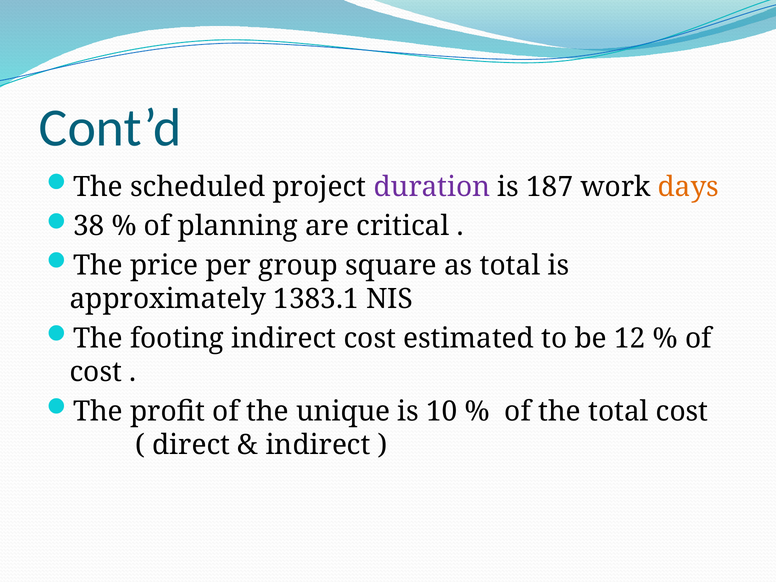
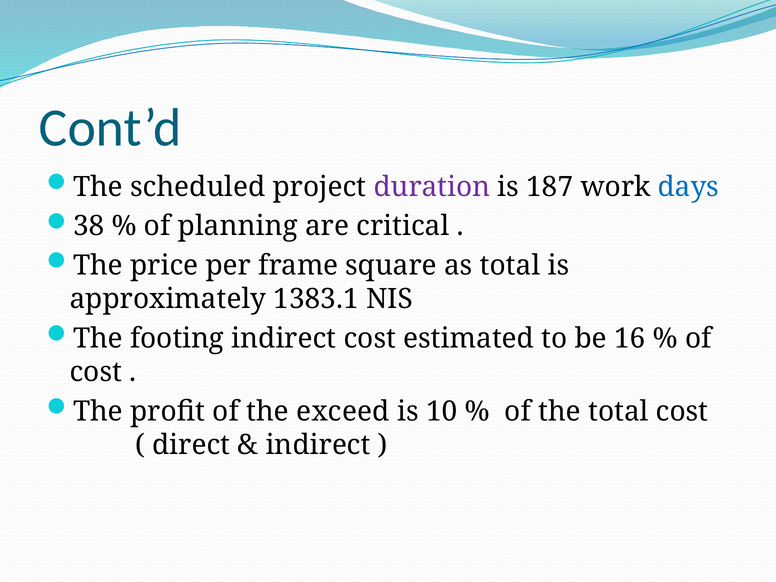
days colour: orange -> blue (688, 187)
group: group -> frame (298, 265)
12: 12 -> 16 (630, 338)
unique: unique -> exceed (343, 411)
